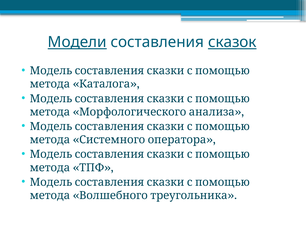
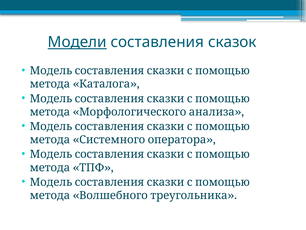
сказок underline: present -> none (232, 42)
